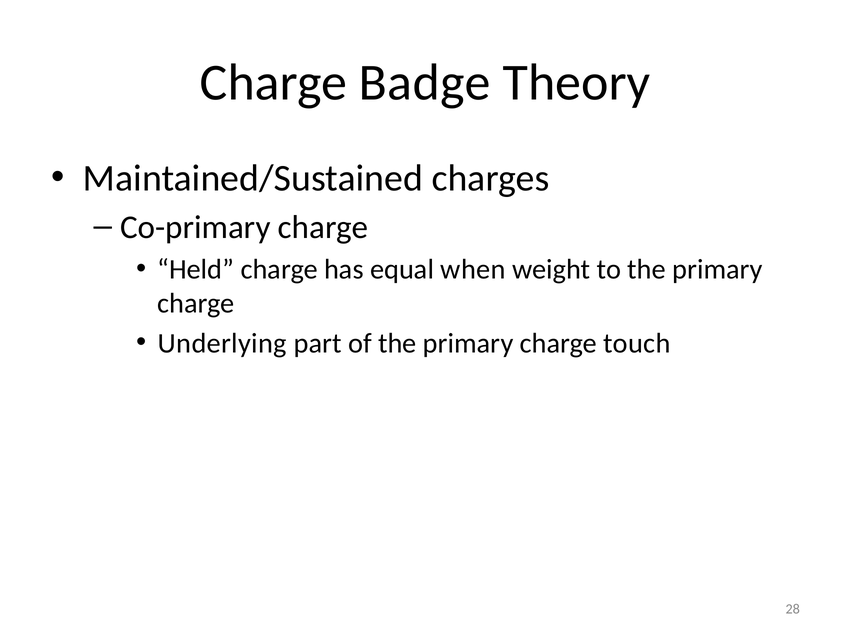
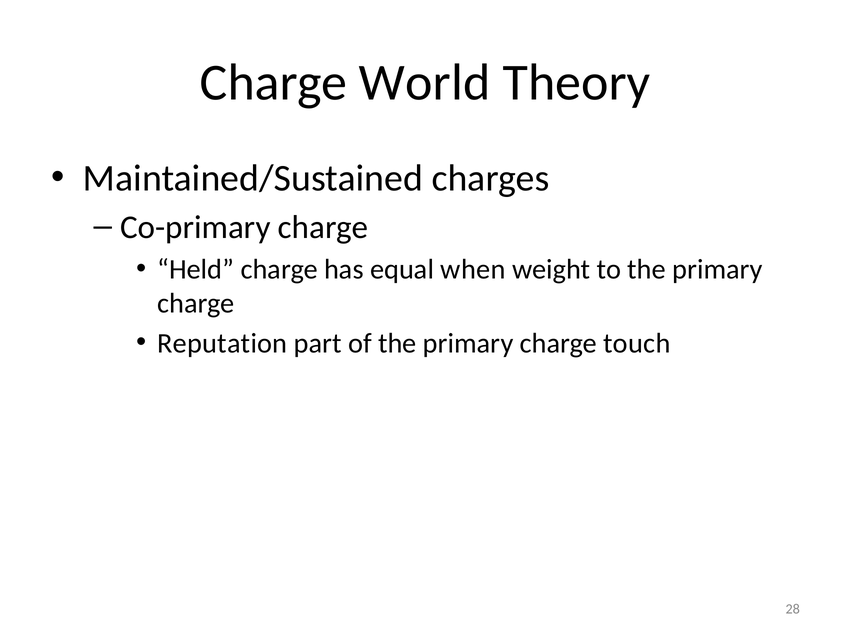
Badge: Badge -> World (425, 82)
Underlying: Underlying -> Reputation (222, 343)
